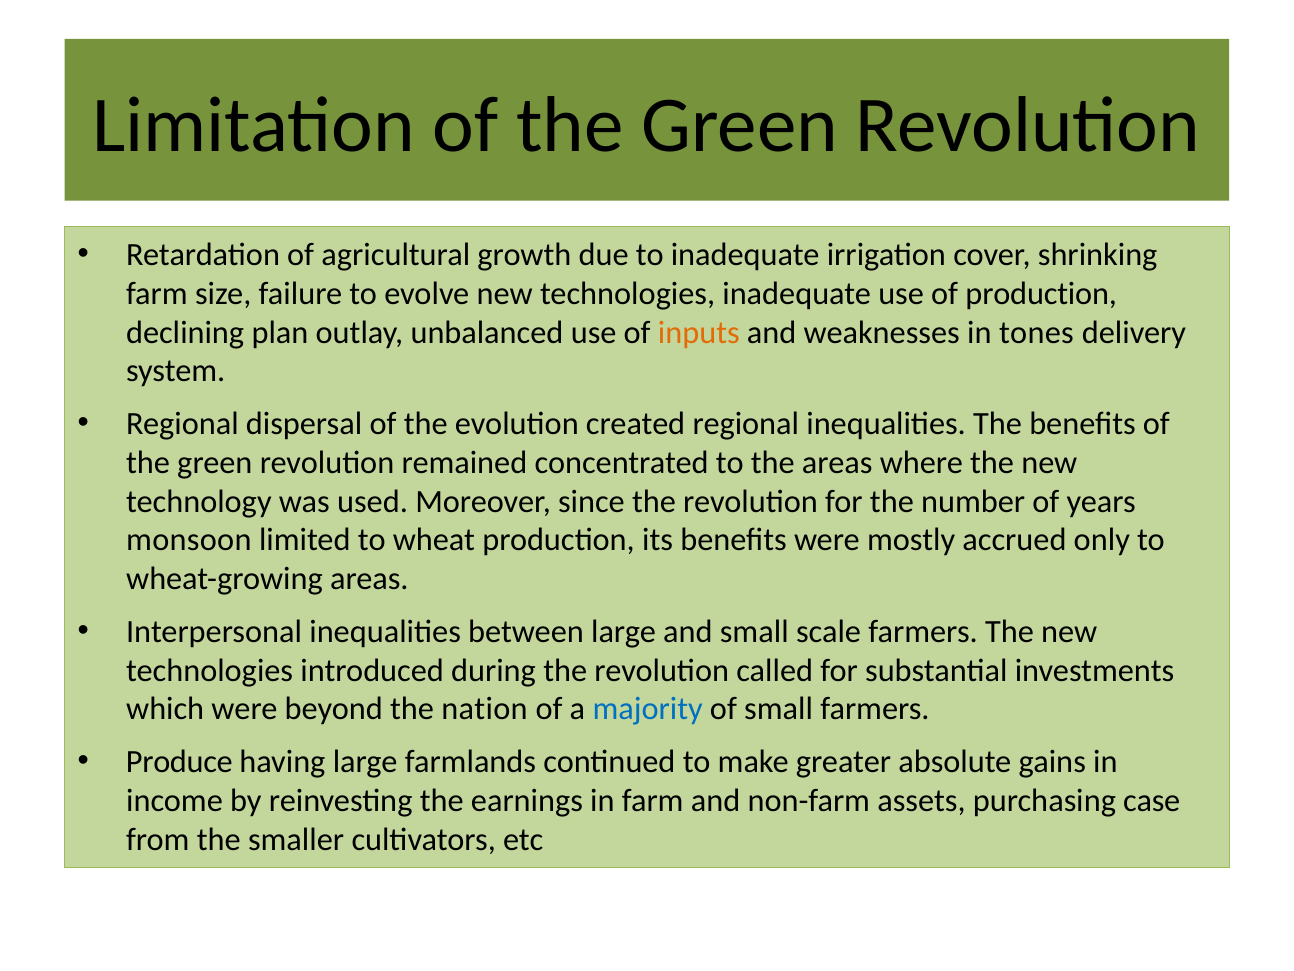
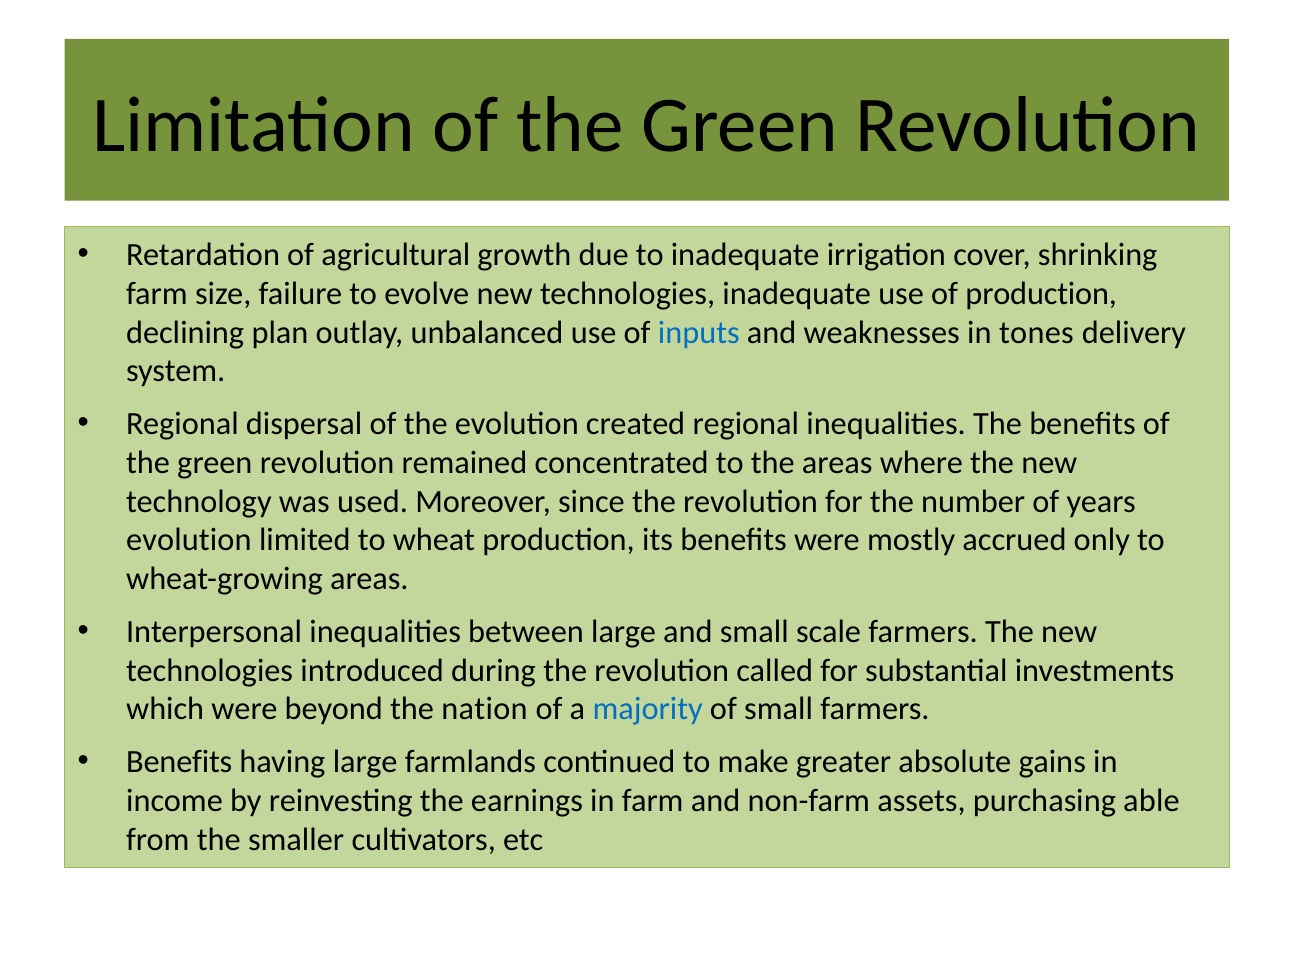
inputs colour: orange -> blue (699, 332)
monsoon: monsoon -> evolution (189, 540)
Produce: Produce -> Benefits (179, 761)
case: case -> able (1151, 800)
